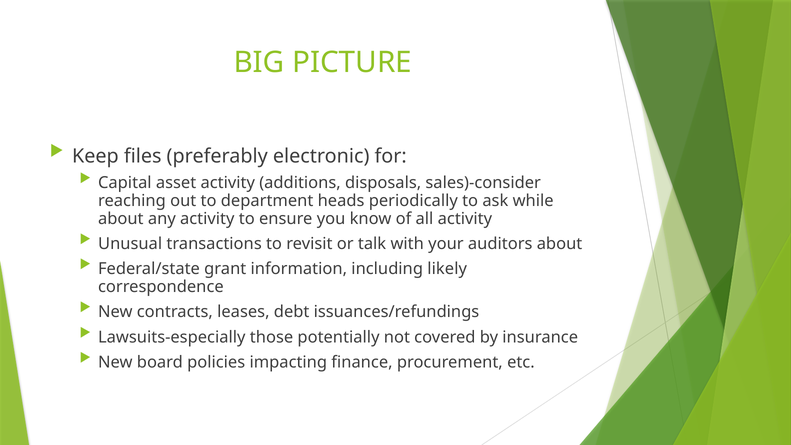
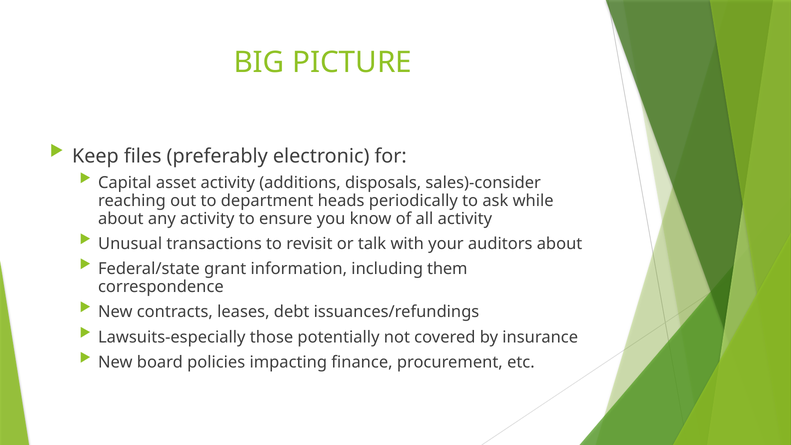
likely: likely -> them (447, 269)
